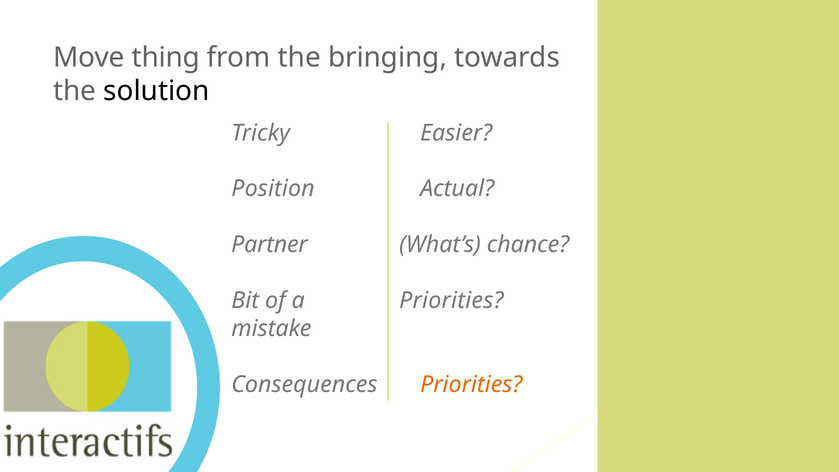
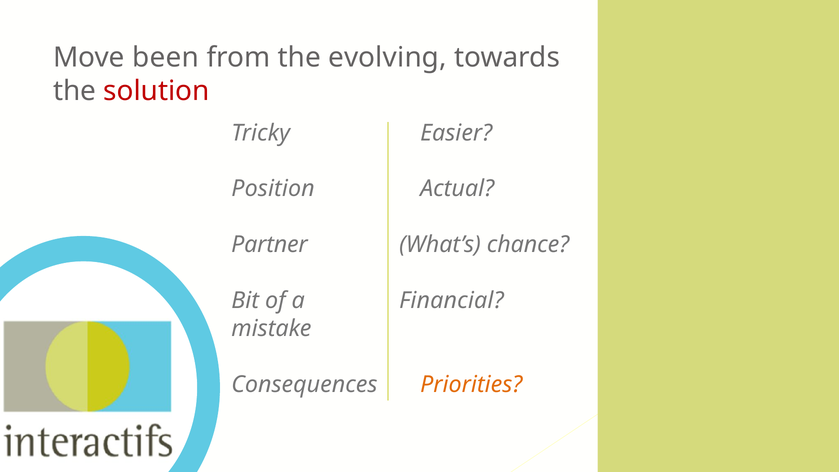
thing: thing -> been (166, 57)
bringing: bringing -> evolving (387, 57)
solution colour: black -> red (157, 91)
a Priorities: Priorities -> Financial (451, 301)
